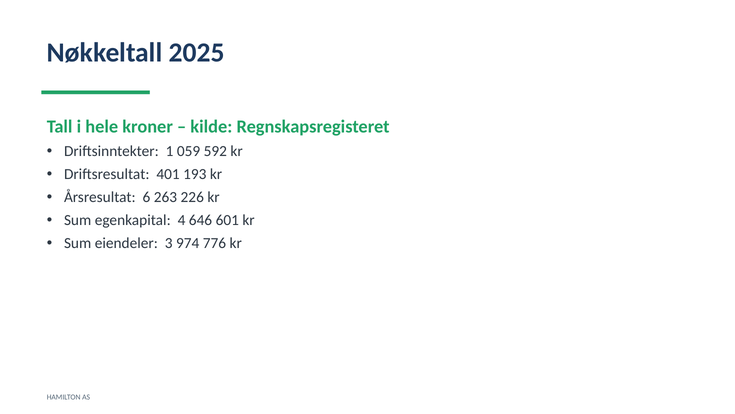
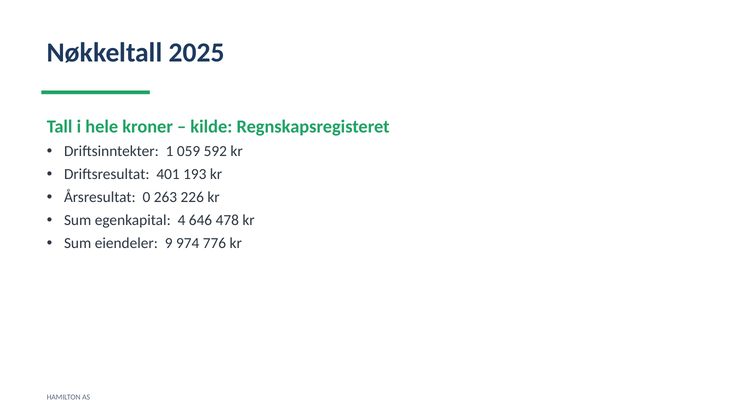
6: 6 -> 0 (146, 197)
601: 601 -> 478 (227, 220)
3: 3 -> 9 (169, 243)
